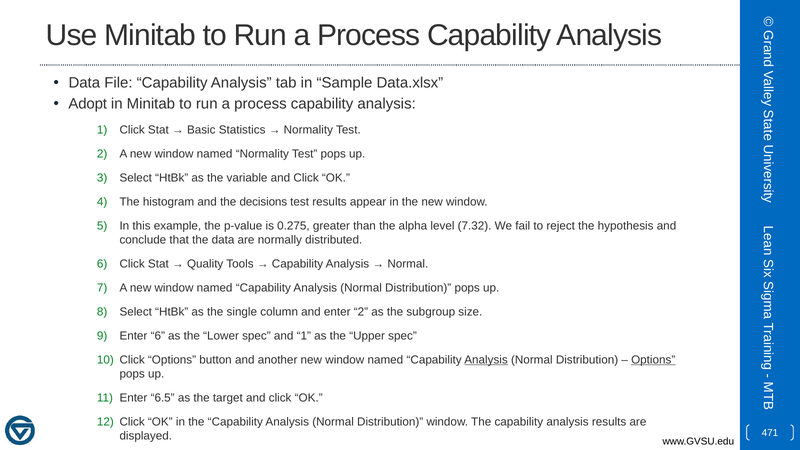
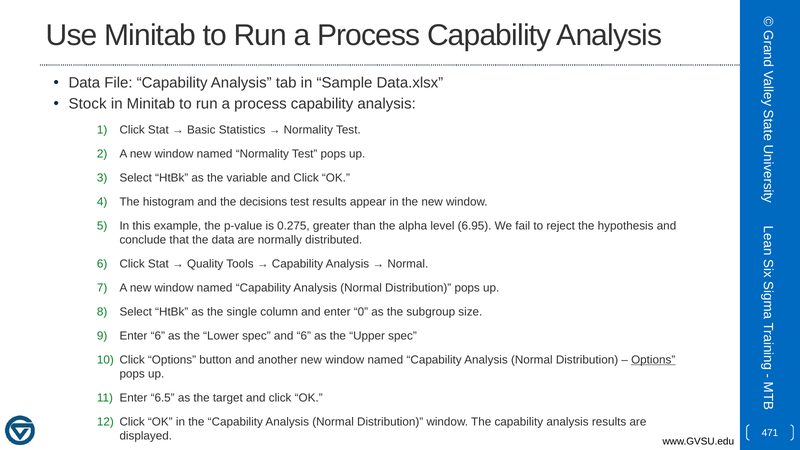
Adopt: Adopt -> Stock (88, 104)
7.32: 7.32 -> 6.95 (475, 226)
enter 2: 2 -> 0 (361, 312)
and 1: 1 -> 6 (304, 336)
Analysis underline: present -> none (486, 360)
